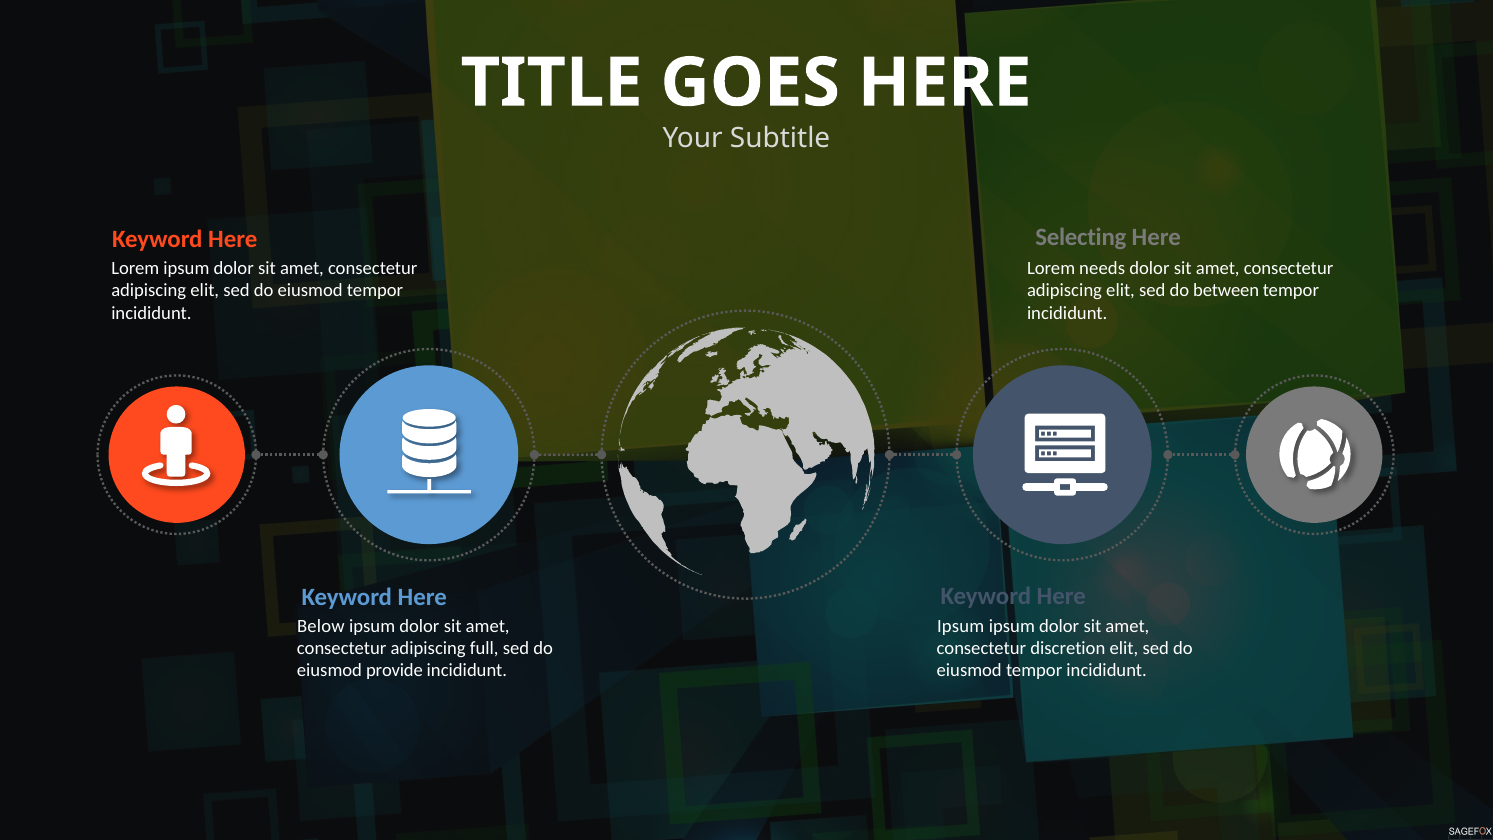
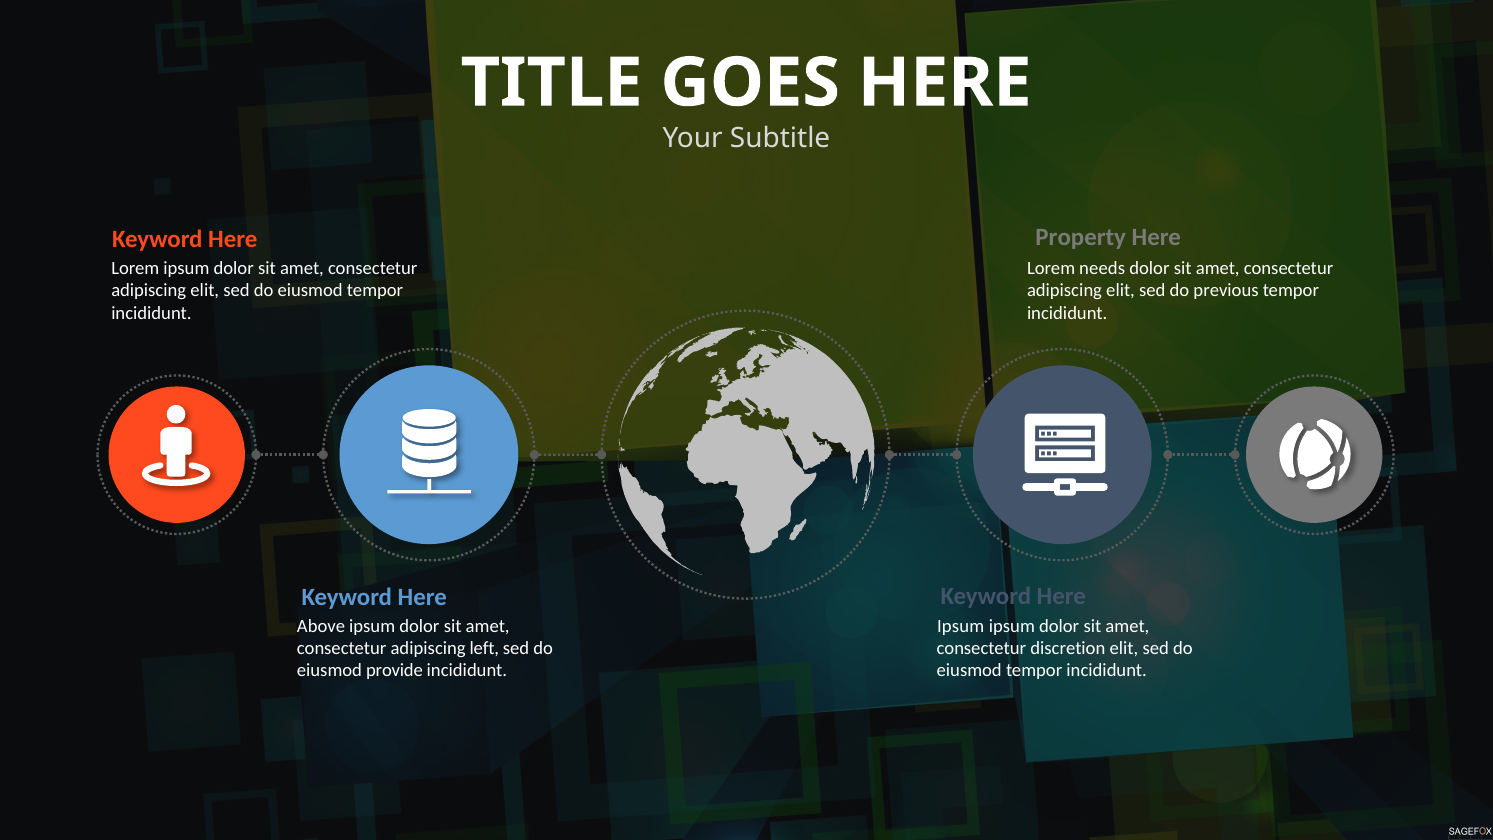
Selecting: Selecting -> Property (1081, 238)
between: between -> previous (1226, 291)
Below: Below -> Above (321, 626)
full: full -> left (484, 648)
